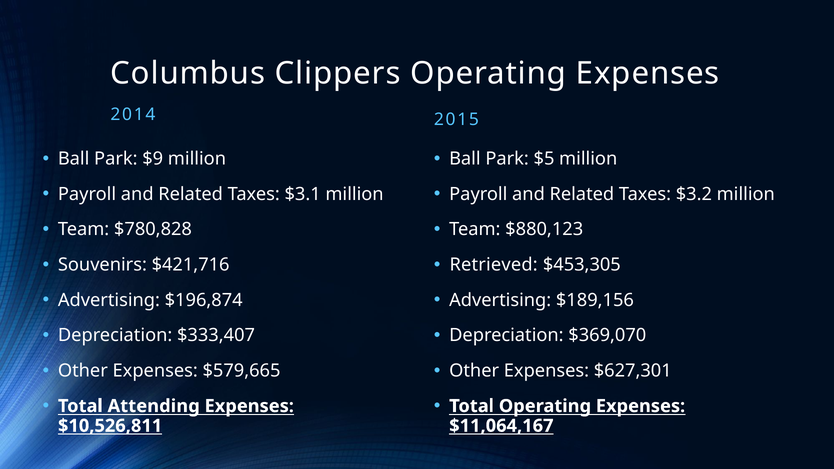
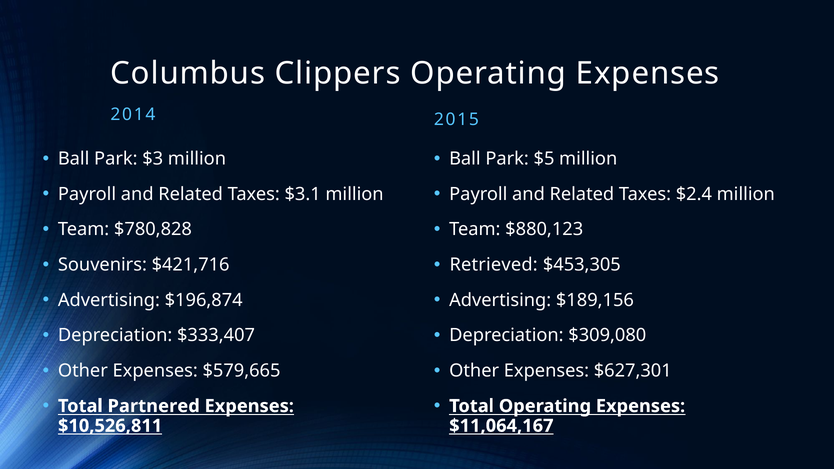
$9: $9 -> $3 (153, 159)
$3.2: $3.2 -> $2.4 (694, 194)
$369,070: $369,070 -> $309,080 (607, 336)
Attending: Attending -> Partnered (154, 406)
